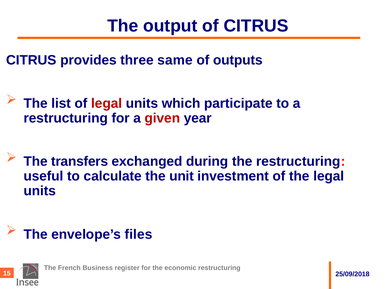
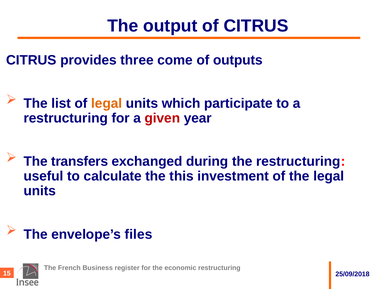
same: same -> come (175, 60)
legal colour: red -> orange (107, 103)
unit: unit -> this (182, 176)
